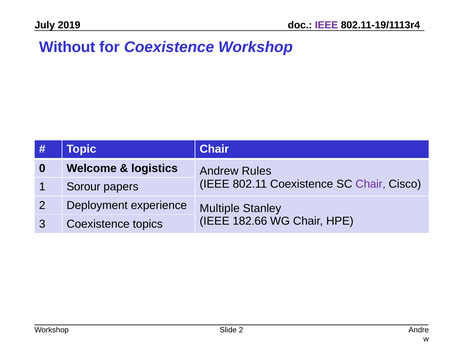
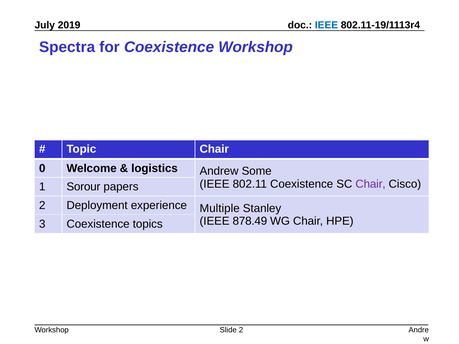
IEEE colour: purple -> blue (326, 25)
Without: Without -> Spectra (67, 47)
Rules: Rules -> Some (257, 171)
182.66: 182.66 -> 878.49 (250, 221)
